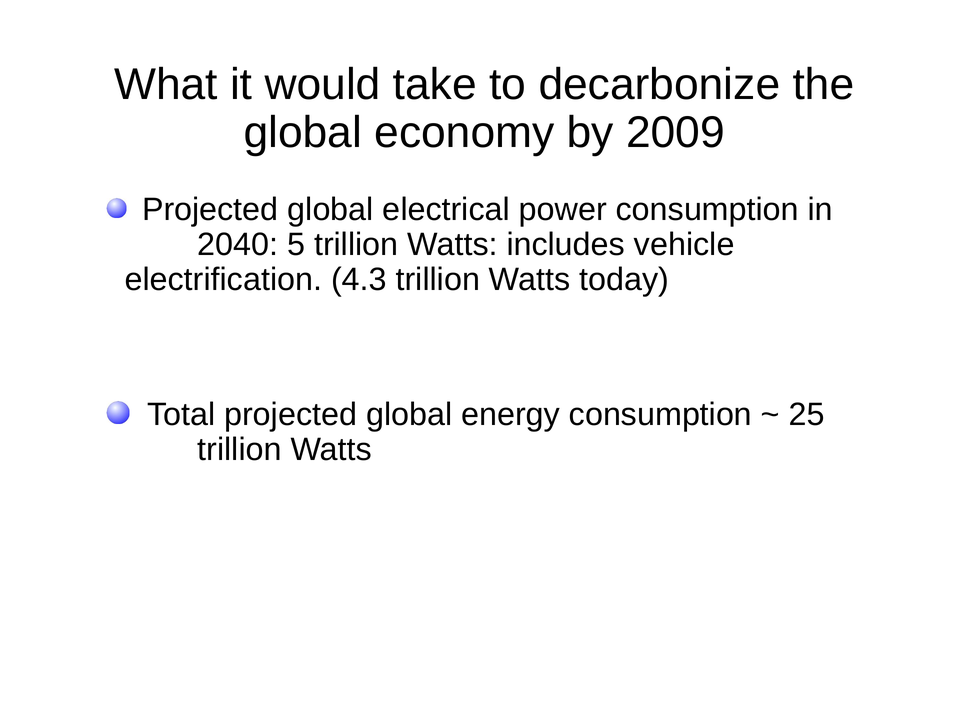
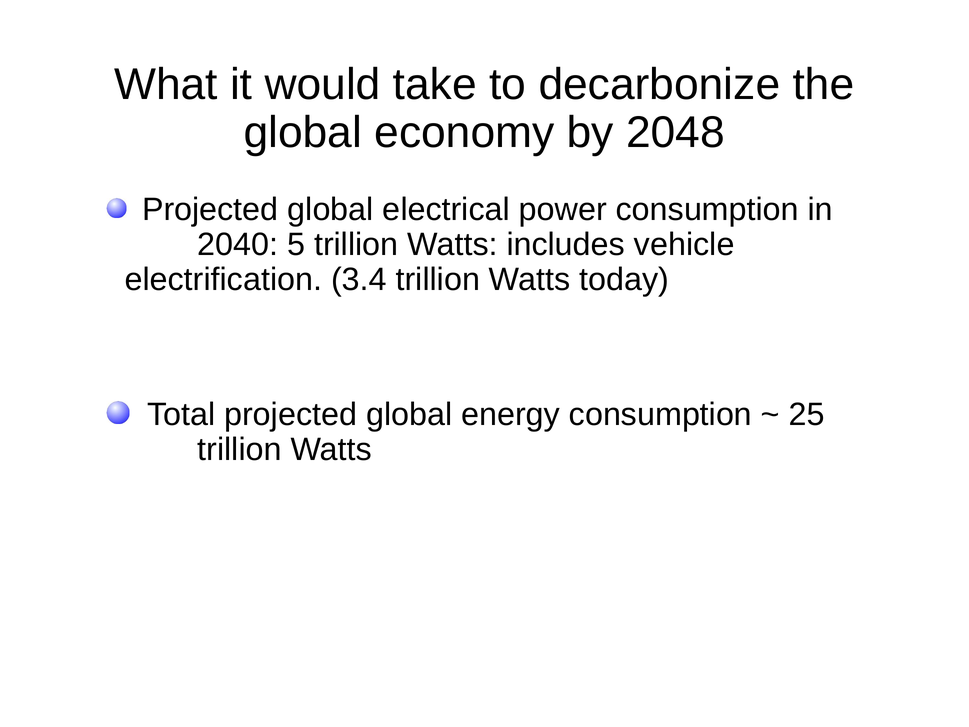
2009: 2009 -> 2048 (675, 133)
4.3: 4.3 -> 3.4 (359, 279)
